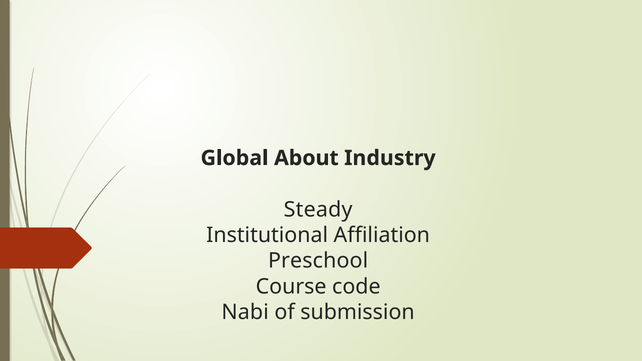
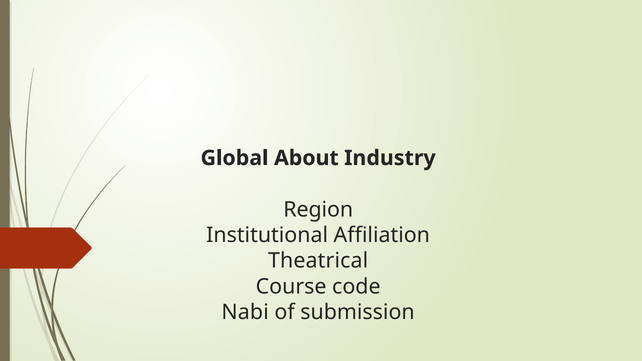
Steady: Steady -> Region (318, 210)
Preschool: Preschool -> Theatrical (318, 261)
